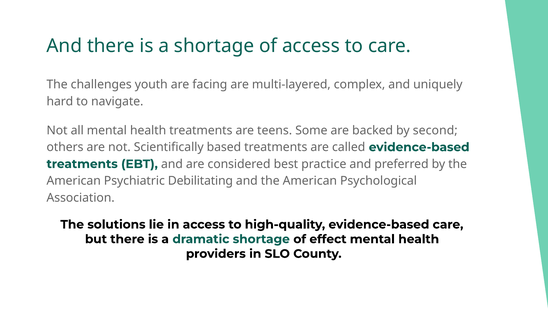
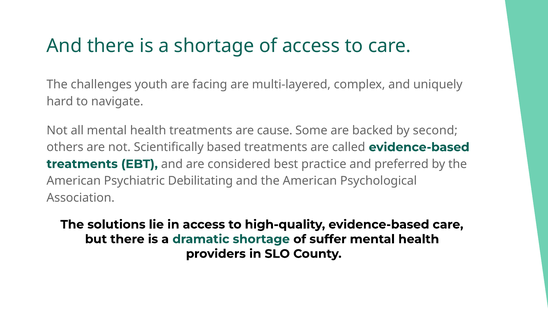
teens: teens -> cause (275, 130)
effect: effect -> suffer (328, 239)
